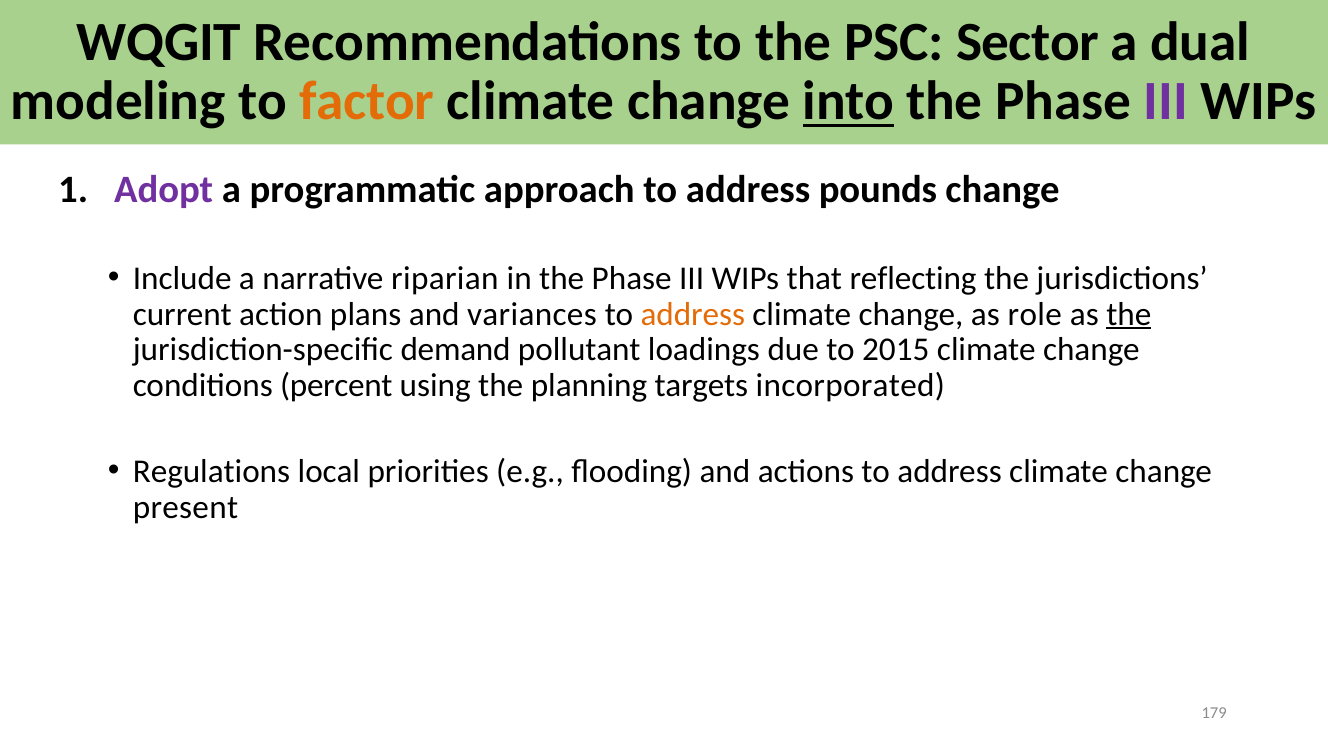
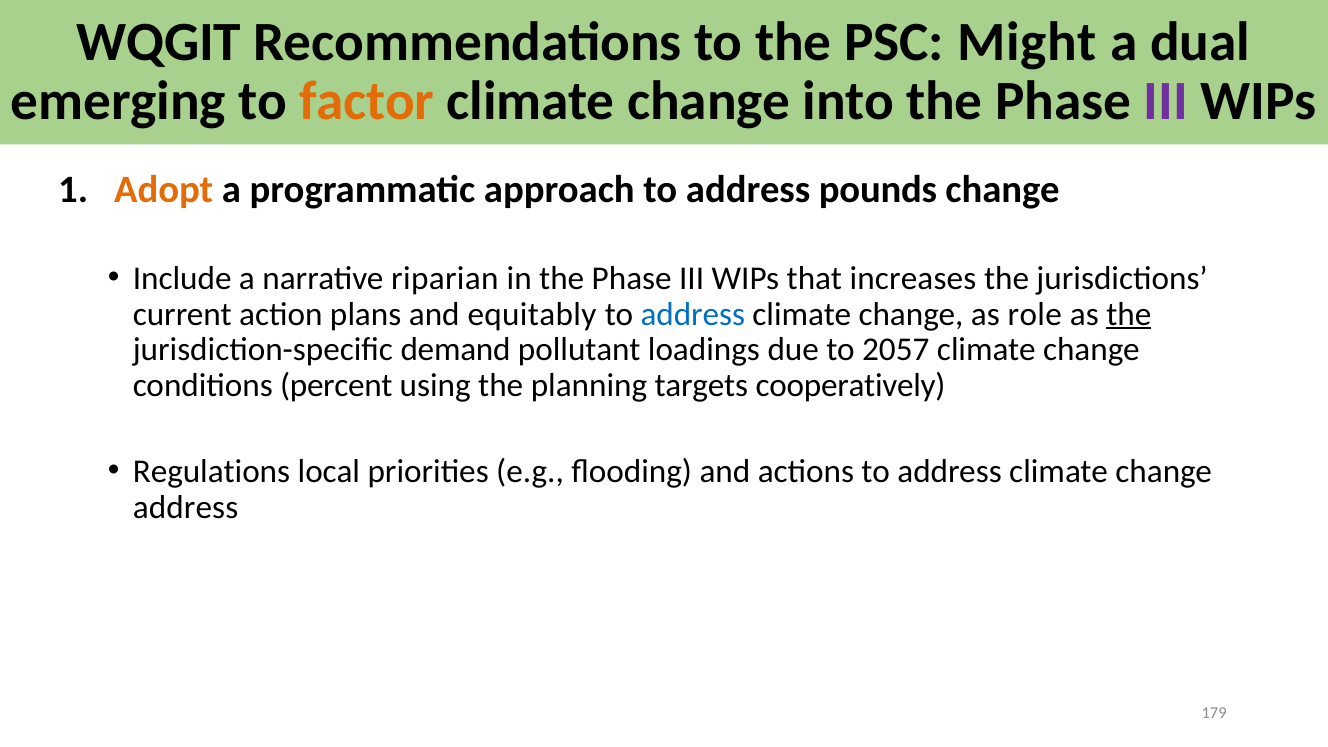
Sector: Sector -> Might (1027, 42)
modeling: modeling -> emerging (118, 102)
into underline: present -> none (848, 102)
Adopt colour: purple -> orange (164, 190)
reflecting: reflecting -> increases (913, 278)
variances: variances -> equitably (532, 314)
address colour: orange -> blue (693, 314)
2015: 2015 -> 2057 (896, 350)
incorporated: incorporated -> cooperatively (851, 386)
present: present -> address (186, 507)
